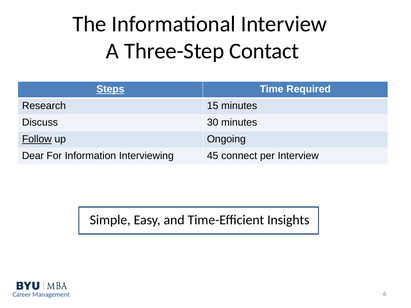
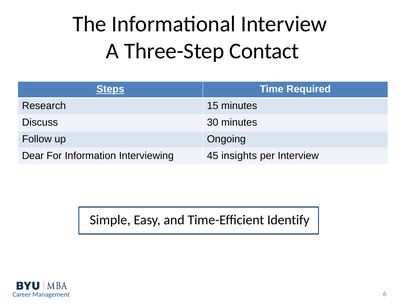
Follow underline: present -> none (37, 139)
connect: connect -> insights (239, 156)
Insights: Insights -> Identify (288, 220)
